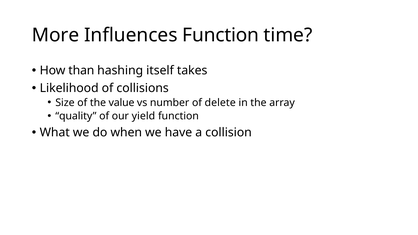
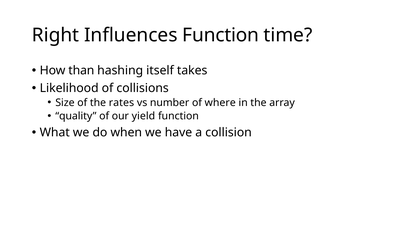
More: More -> Right (56, 35)
value: value -> rates (121, 103)
delete: delete -> where (220, 103)
